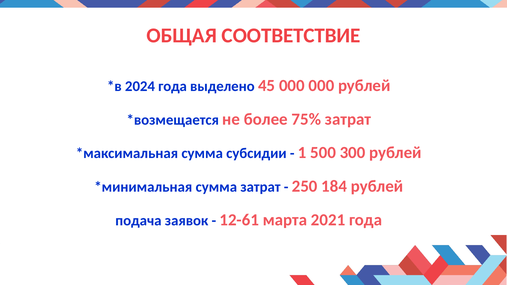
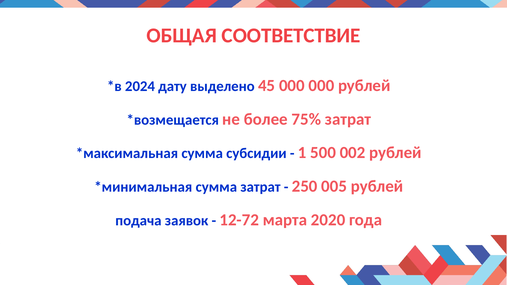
2024 года: года -> дату (172, 86)
300: 300 -> 002 (353, 153)
184: 184 -> 005 (334, 186)
12-61: 12-61 -> 12-72 (239, 220)
2021: 2021 -> 2020 (328, 220)
